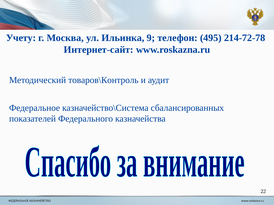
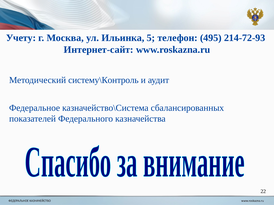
9: 9 -> 5 (151, 38)
214-72-78: 214-72-78 -> 214-72-93 (245, 38)
товаров\Контроль: товаров\Контроль -> систему\Контроль (103, 80)
